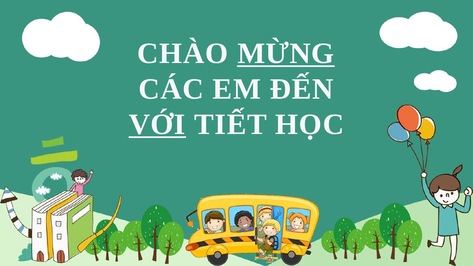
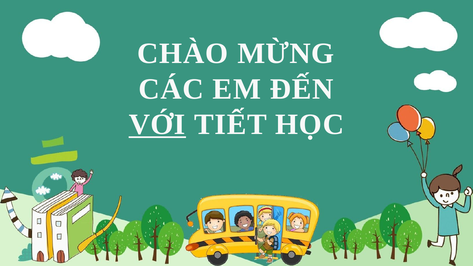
MỪNG underline: present -> none (286, 54)
